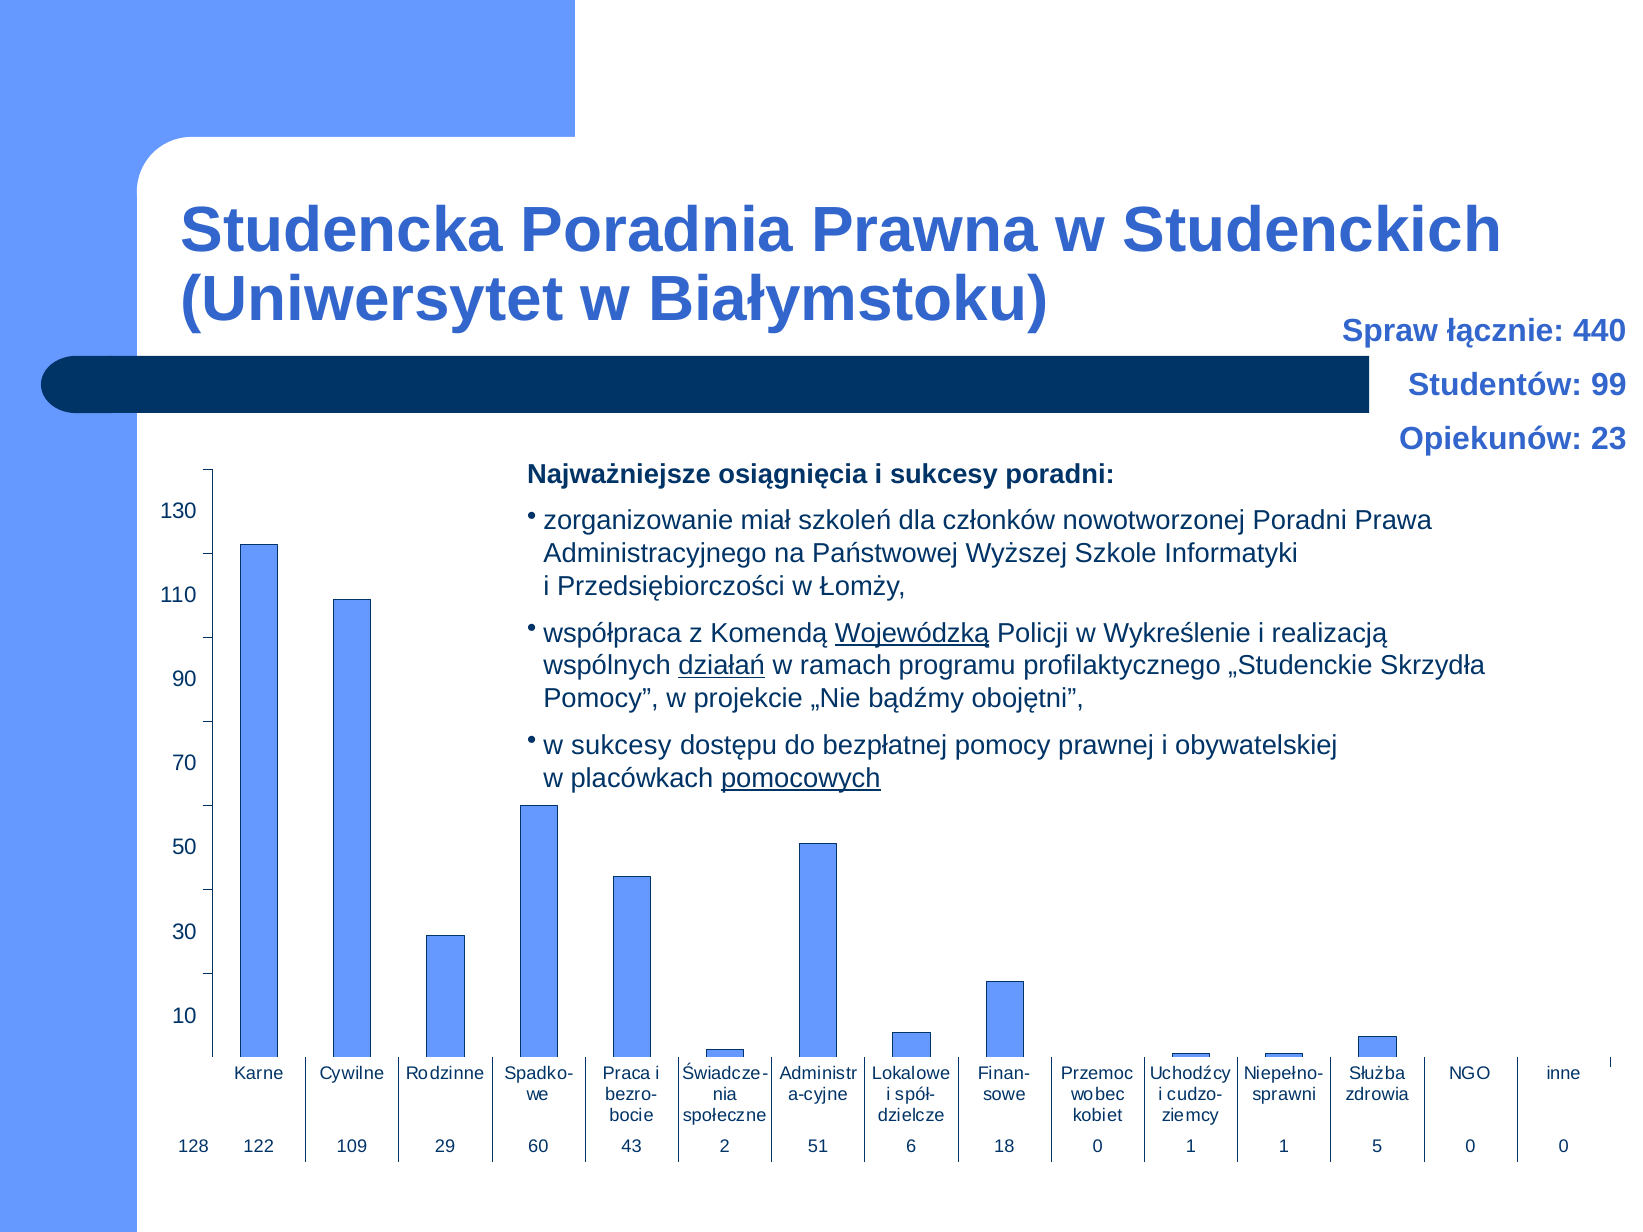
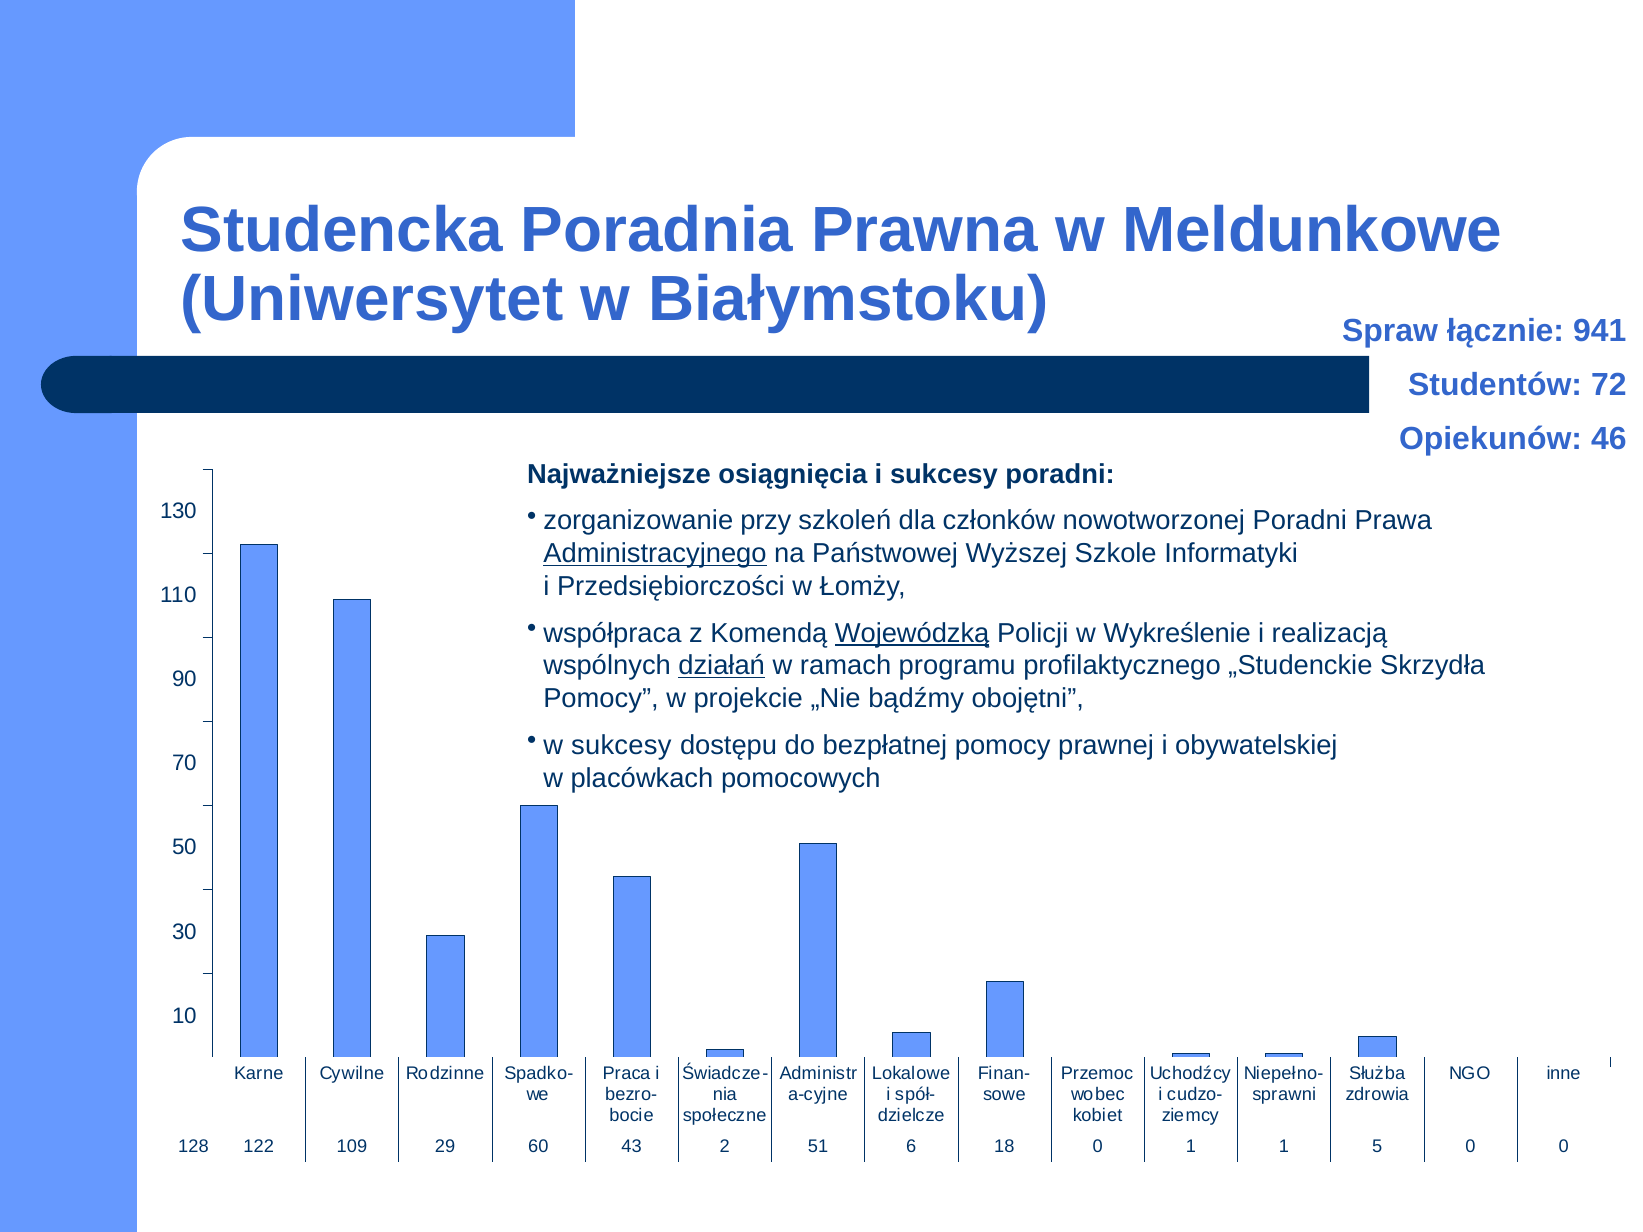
Studenckich: Studenckich -> Meldunkowe (1313, 230)
440: 440 -> 941 (1600, 331)
99: 99 -> 72 (1609, 385)
23: 23 -> 46 (1609, 439)
miał: miał -> przy (766, 521)
Administracyjnego underline: none -> present (655, 554)
pomocowych underline: present -> none (801, 778)
